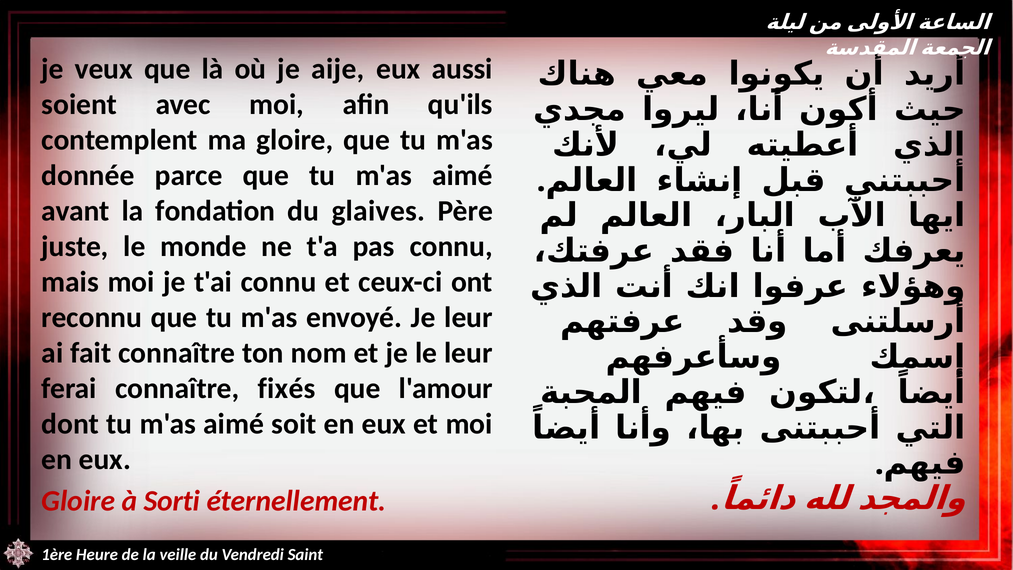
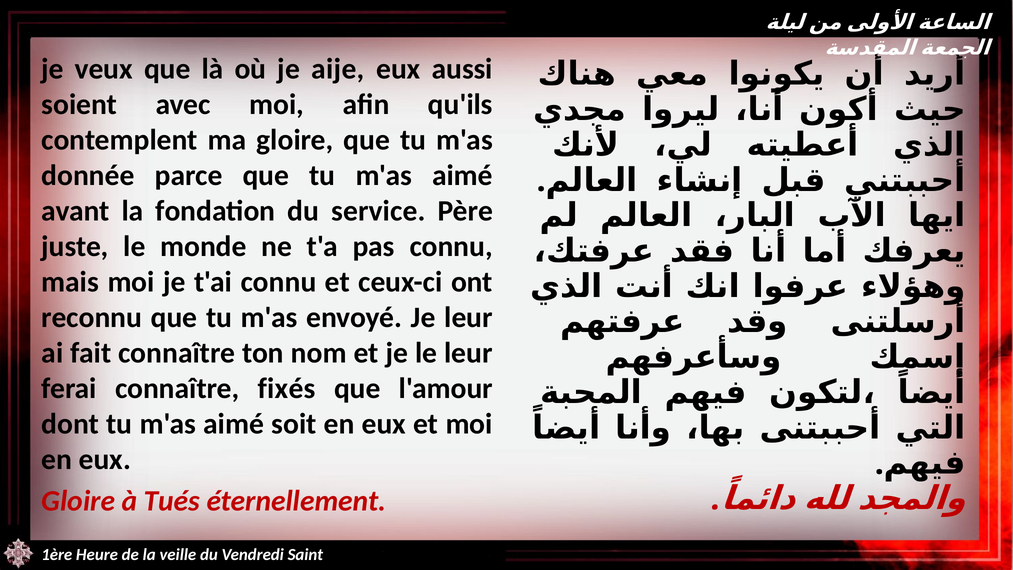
glaives: glaives -> service (378, 211)
Sorti: Sorti -> Tués (172, 501)
